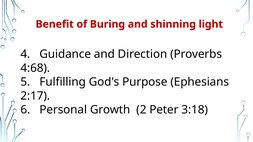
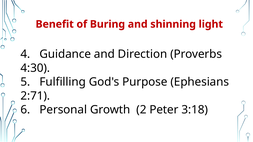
4:68: 4:68 -> 4:30 (35, 68)
2:17: 2:17 -> 2:71 (35, 96)
